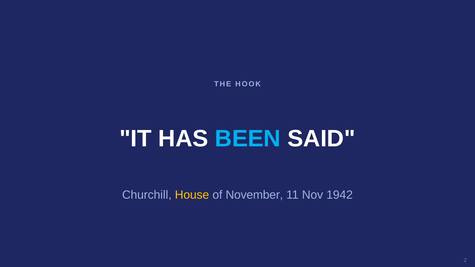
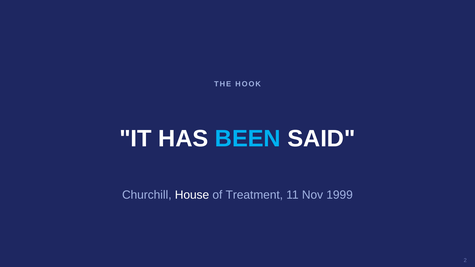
House colour: yellow -> white (192, 195)
November: November -> Treatment (254, 195)
1942: 1942 -> 1999 (340, 195)
